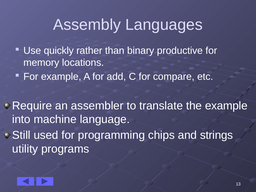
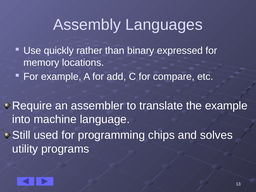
productive: productive -> expressed (180, 51)
strings: strings -> solves (216, 135)
